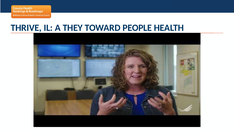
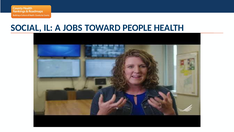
THRIVE: THRIVE -> SOCIAL (26, 28)
THEY: THEY -> JOBS (73, 28)
